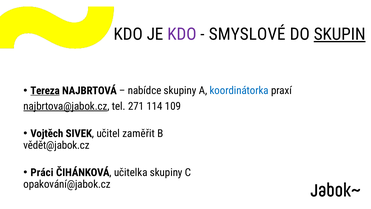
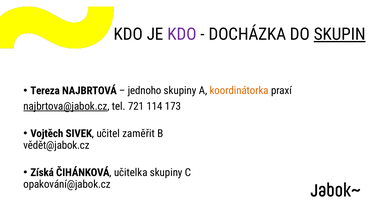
SMYSLOVÉ: SMYSLOVÉ -> DOCHÁZKA (247, 34)
Tereza underline: present -> none (45, 90)
nabídce: nabídce -> jednoho (145, 90)
koordinátorka colour: blue -> orange (239, 90)
271: 271 -> 721 (136, 106)
109: 109 -> 173 (173, 106)
Práci: Práci -> Získá (42, 172)
